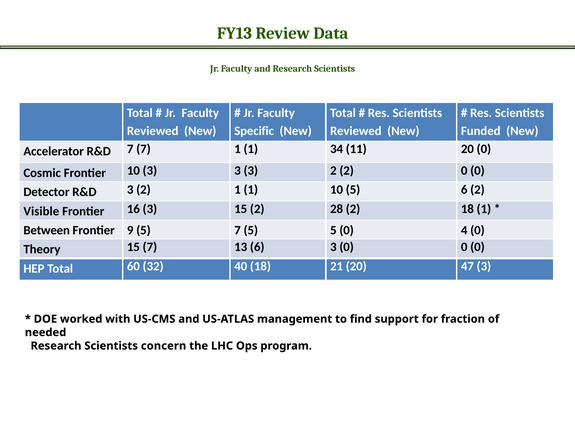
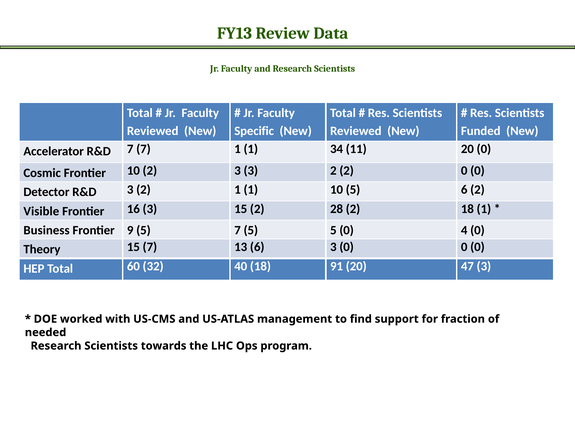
10 3: 3 -> 2 (150, 171)
Between: Between -> Business (47, 230)
21: 21 -> 91 (337, 266)
concern: concern -> towards (164, 346)
